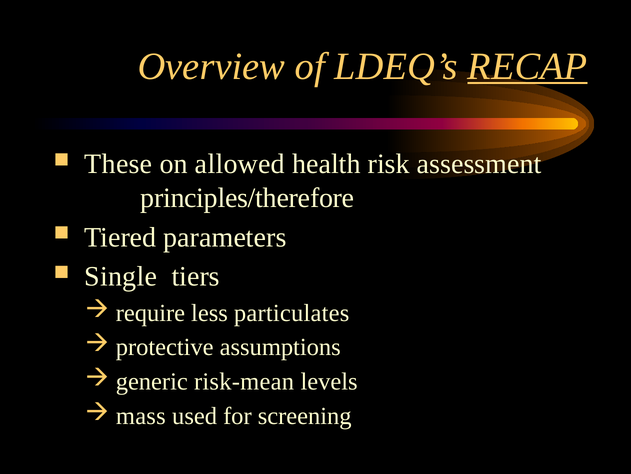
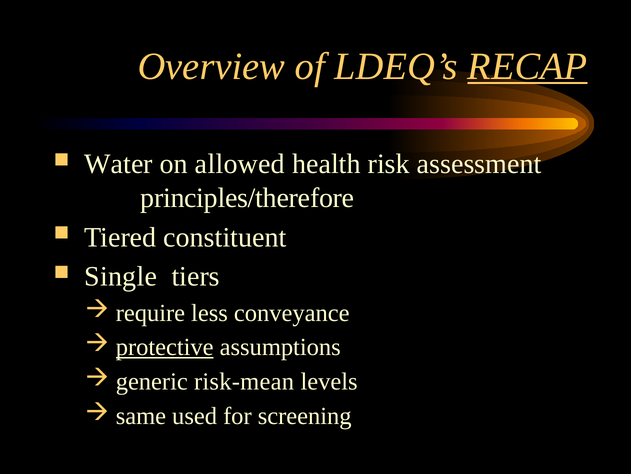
These: These -> Water (119, 164)
parameters: parameters -> constituent (225, 237)
particulates: particulates -> conveyance (292, 312)
protective underline: none -> present (165, 347)
mass: mass -> same (141, 416)
